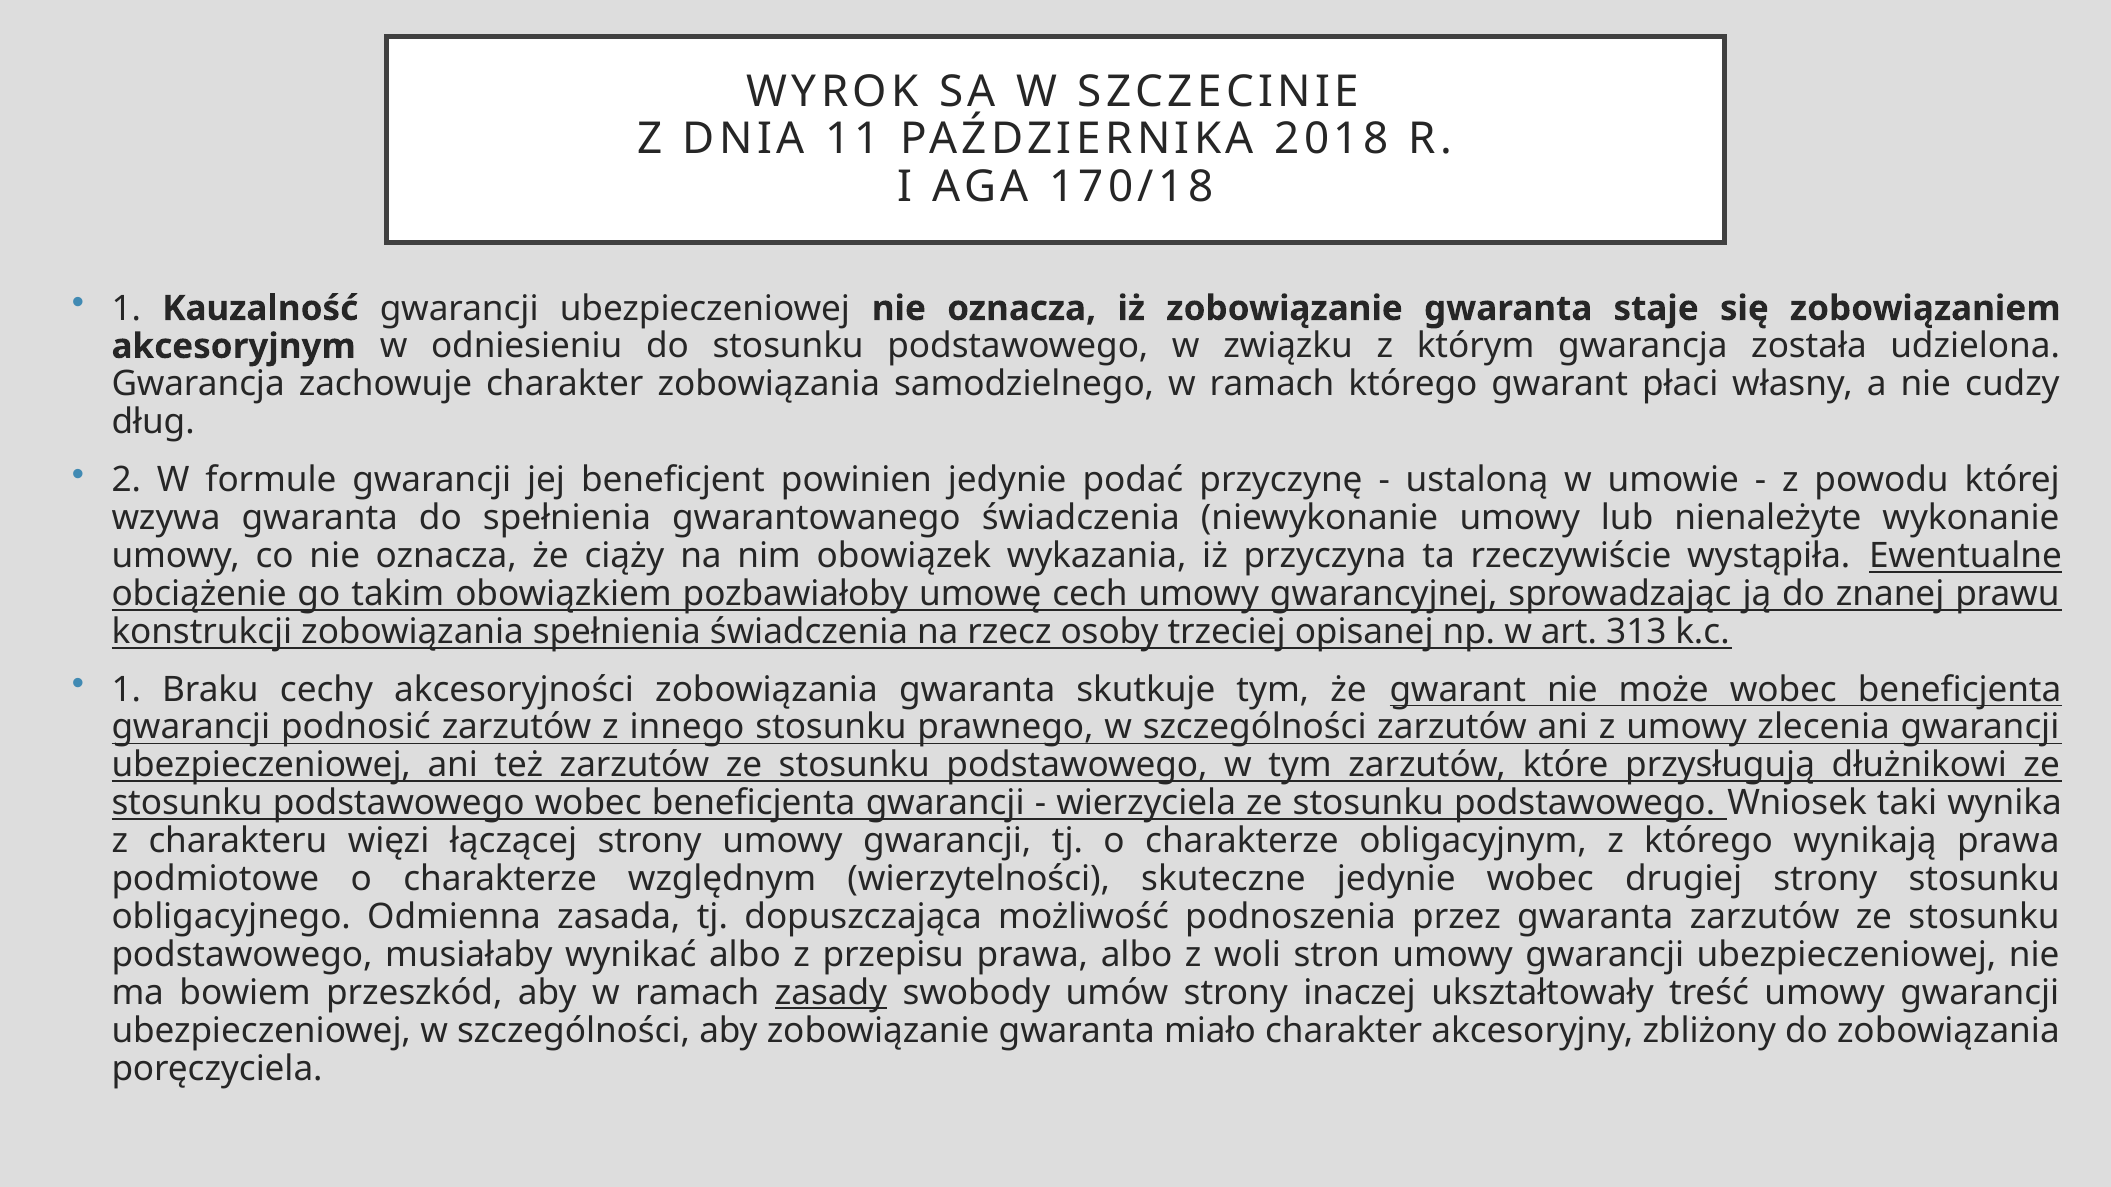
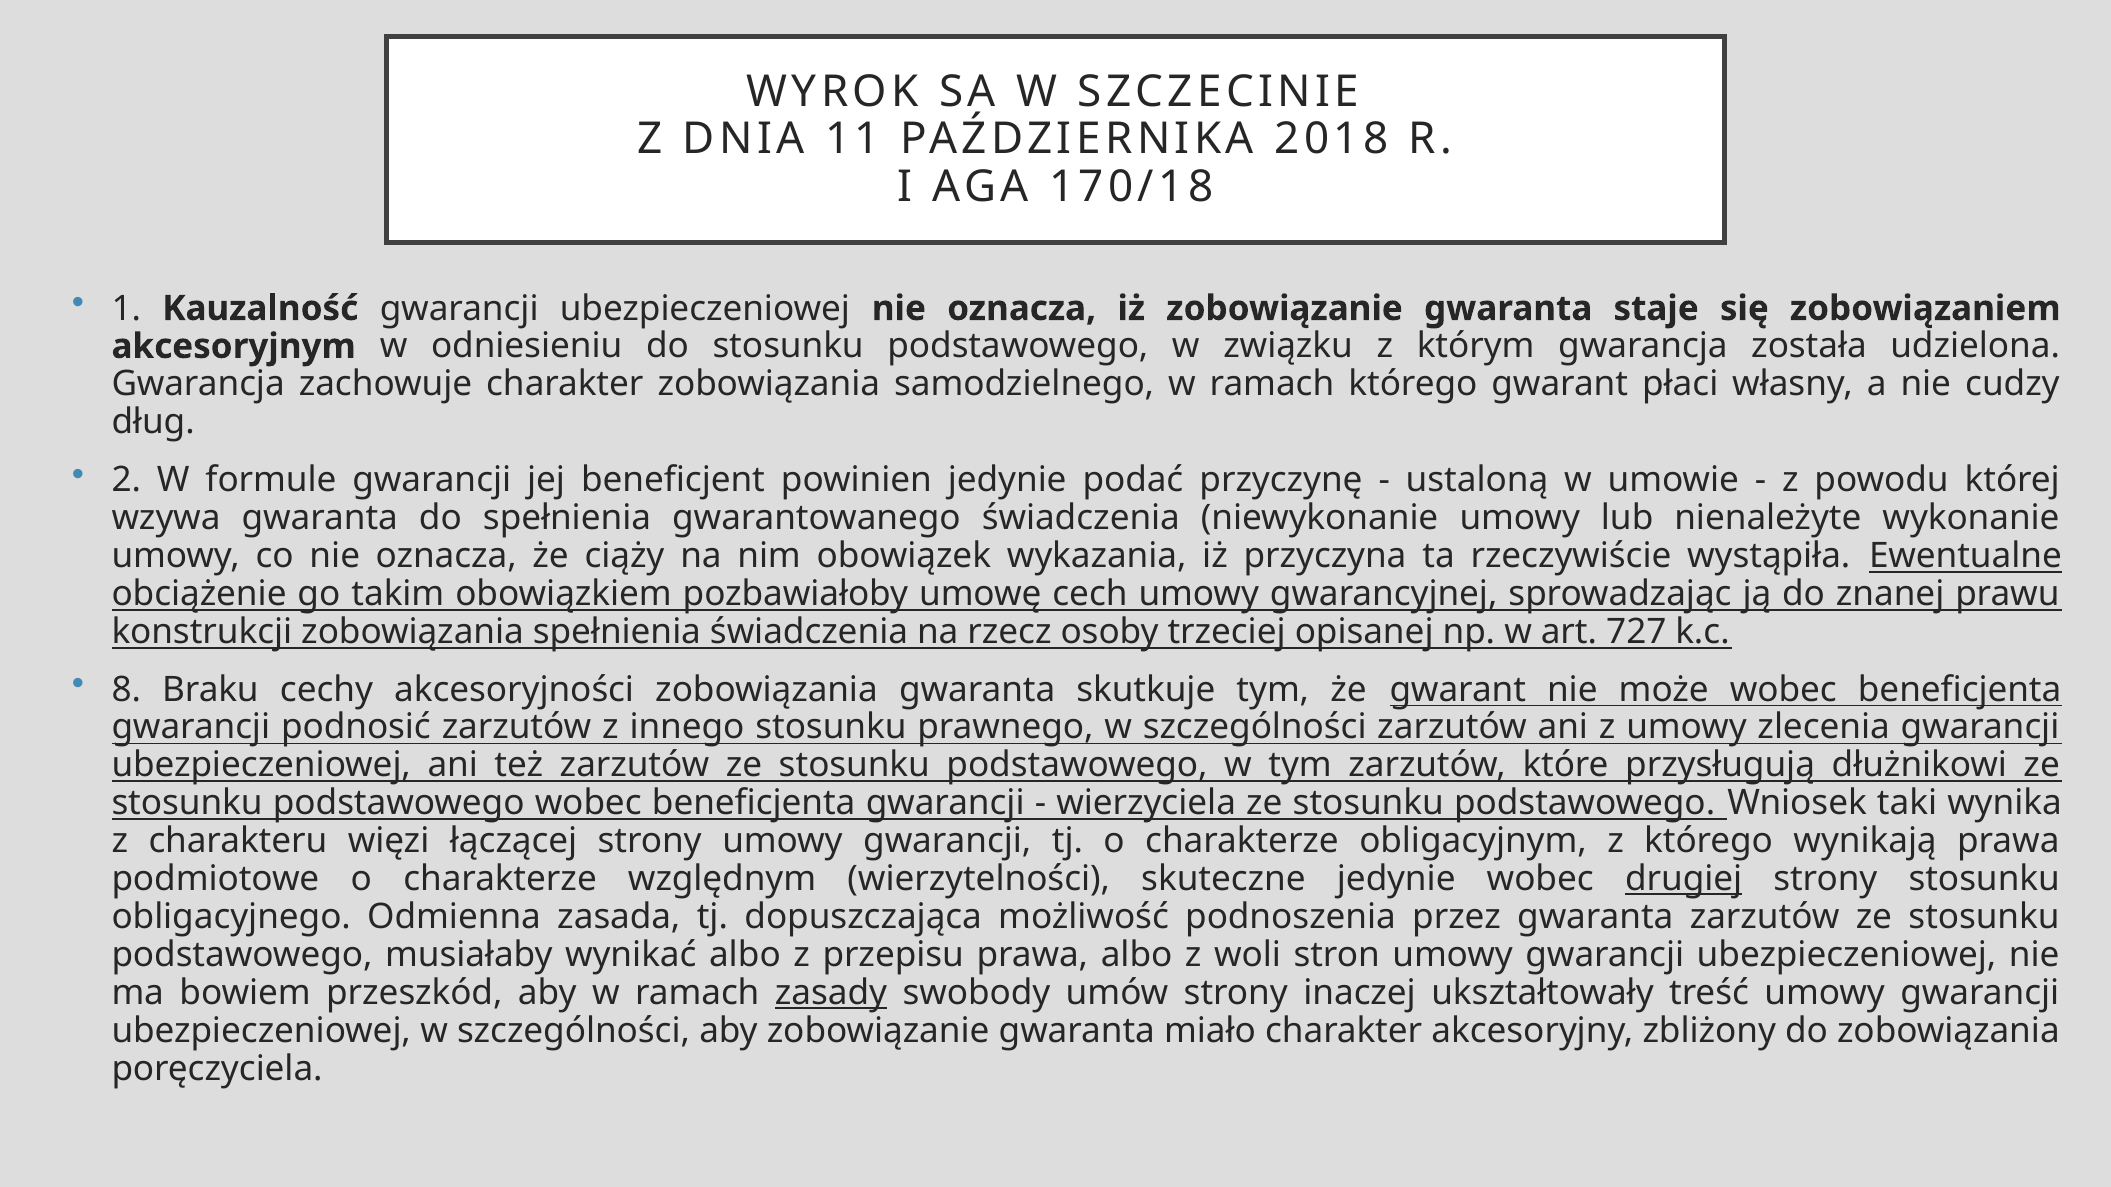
313: 313 -> 727 (1636, 632)
1: 1 -> 8 (126, 690)
drugiej underline: none -> present (1684, 879)
